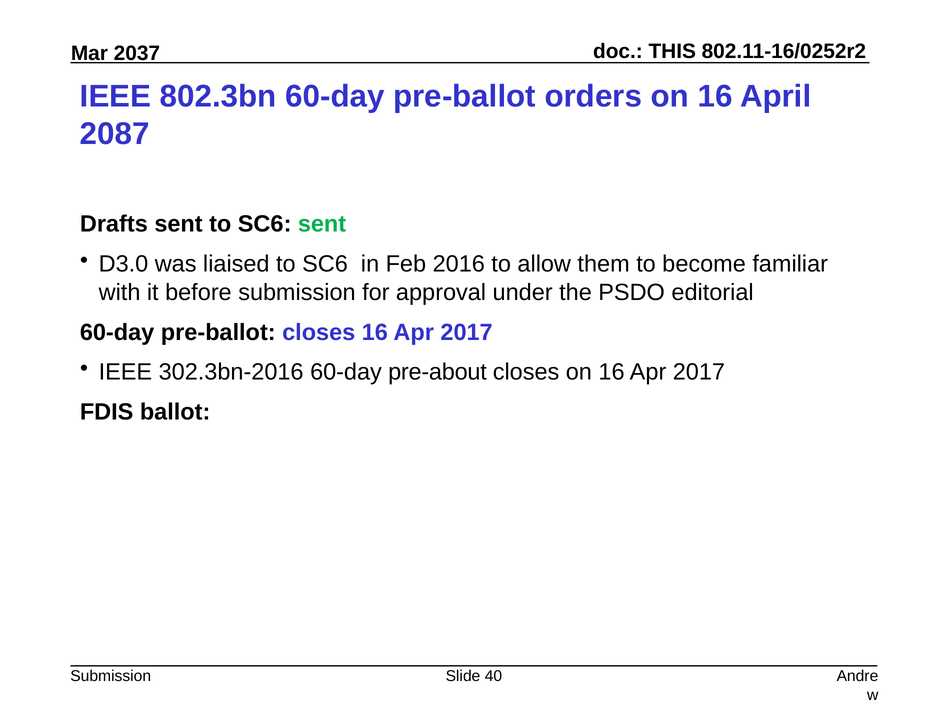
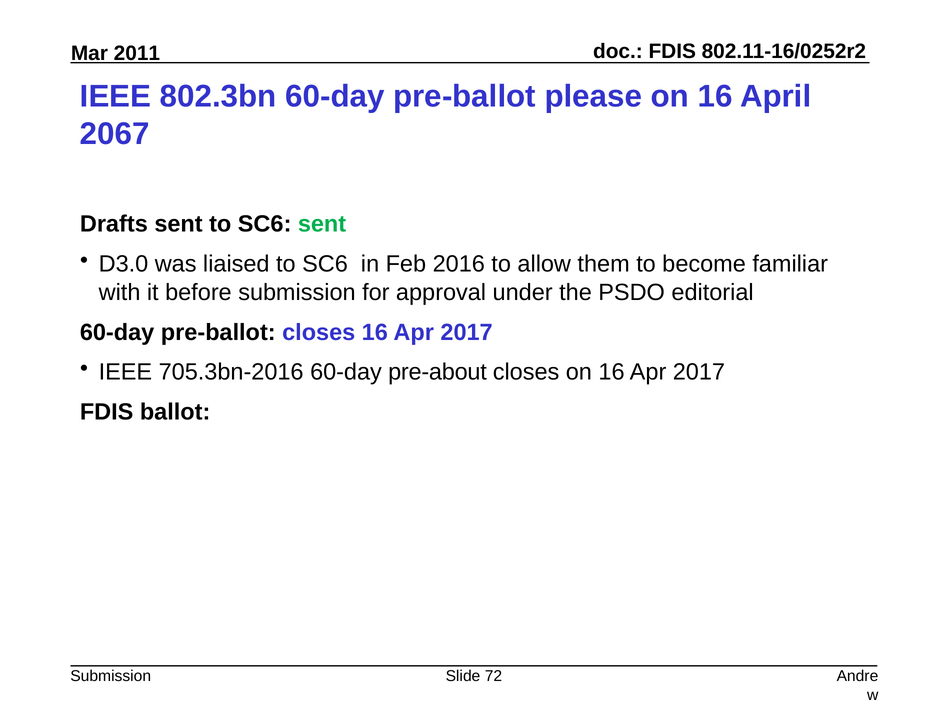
THIS: THIS -> FDIS (672, 52)
2037: 2037 -> 2011 (137, 53)
orders: orders -> please (593, 96)
2087: 2087 -> 2067 (115, 134)
302.3bn-2016: 302.3bn-2016 -> 705.3bn-2016 (231, 372)
40: 40 -> 72 (493, 676)
